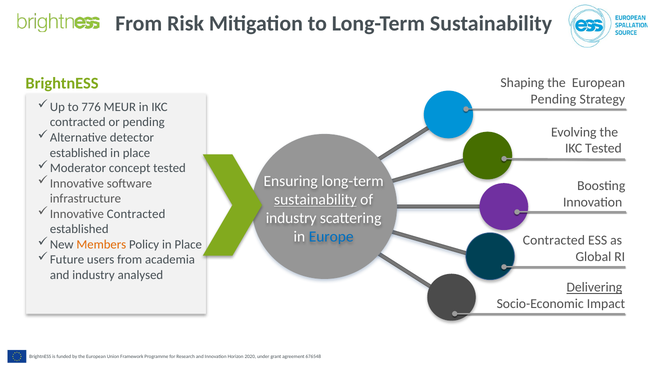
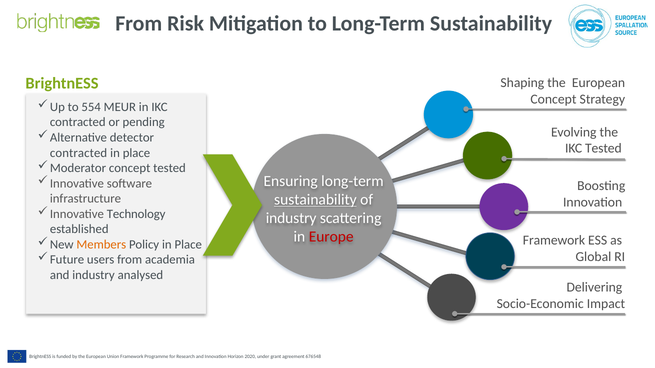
Pending: Pending -> Concept (553, 99)
776: 776 -> 554 (91, 107)
established: established -> contracted (79, 153)
Contracted: Contracted -> Technology (136, 214)
Europe colour: blue -> red (331, 237)
Contracted: Contracted -> Framework (554, 241)
Delivering underline: present -> none (594, 288)
